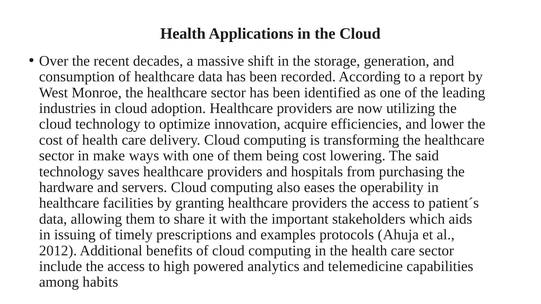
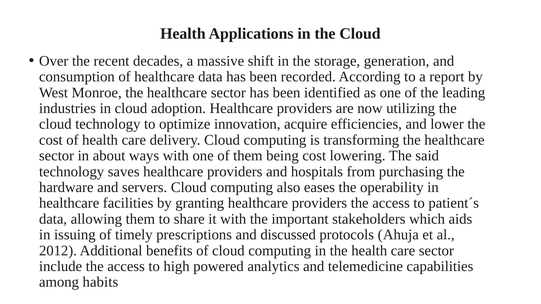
make: make -> about (109, 156)
examples: examples -> discussed (288, 235)
